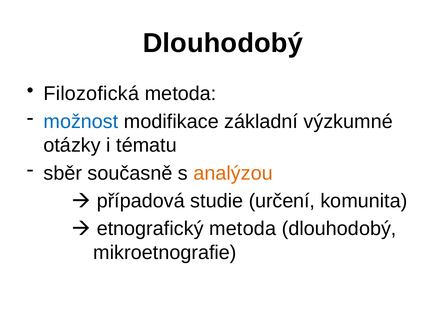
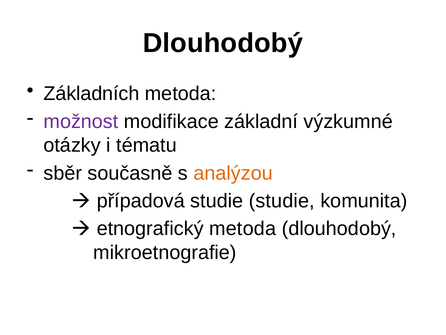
Filozofická: Filozofická -> Základních (91, 94)
možnost colour: blue -> purple (81, 121)
studie určení: určení -> studie (282, 201)
